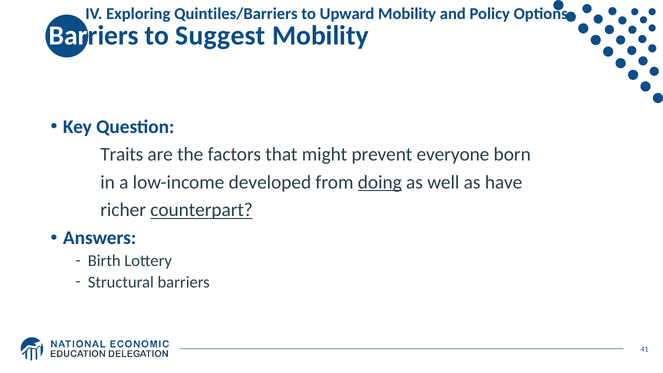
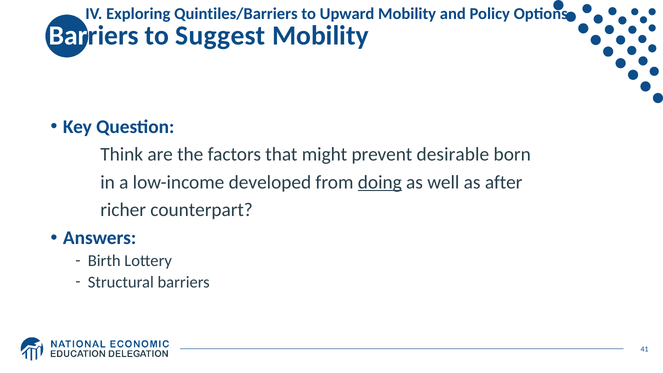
Traits: Traits -> Think (122, 154)
everyone: everyone -> desirable (453, 154)
have: have -> after (504, 182)
counterpart underline: present -> none (202, 210)
